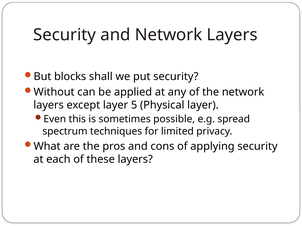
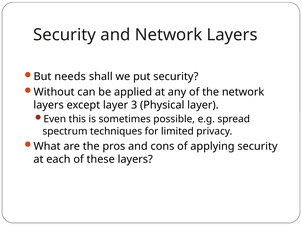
blocks: blocks -> needs (70, 77)
5: 5 -> 3 (134, 105)
